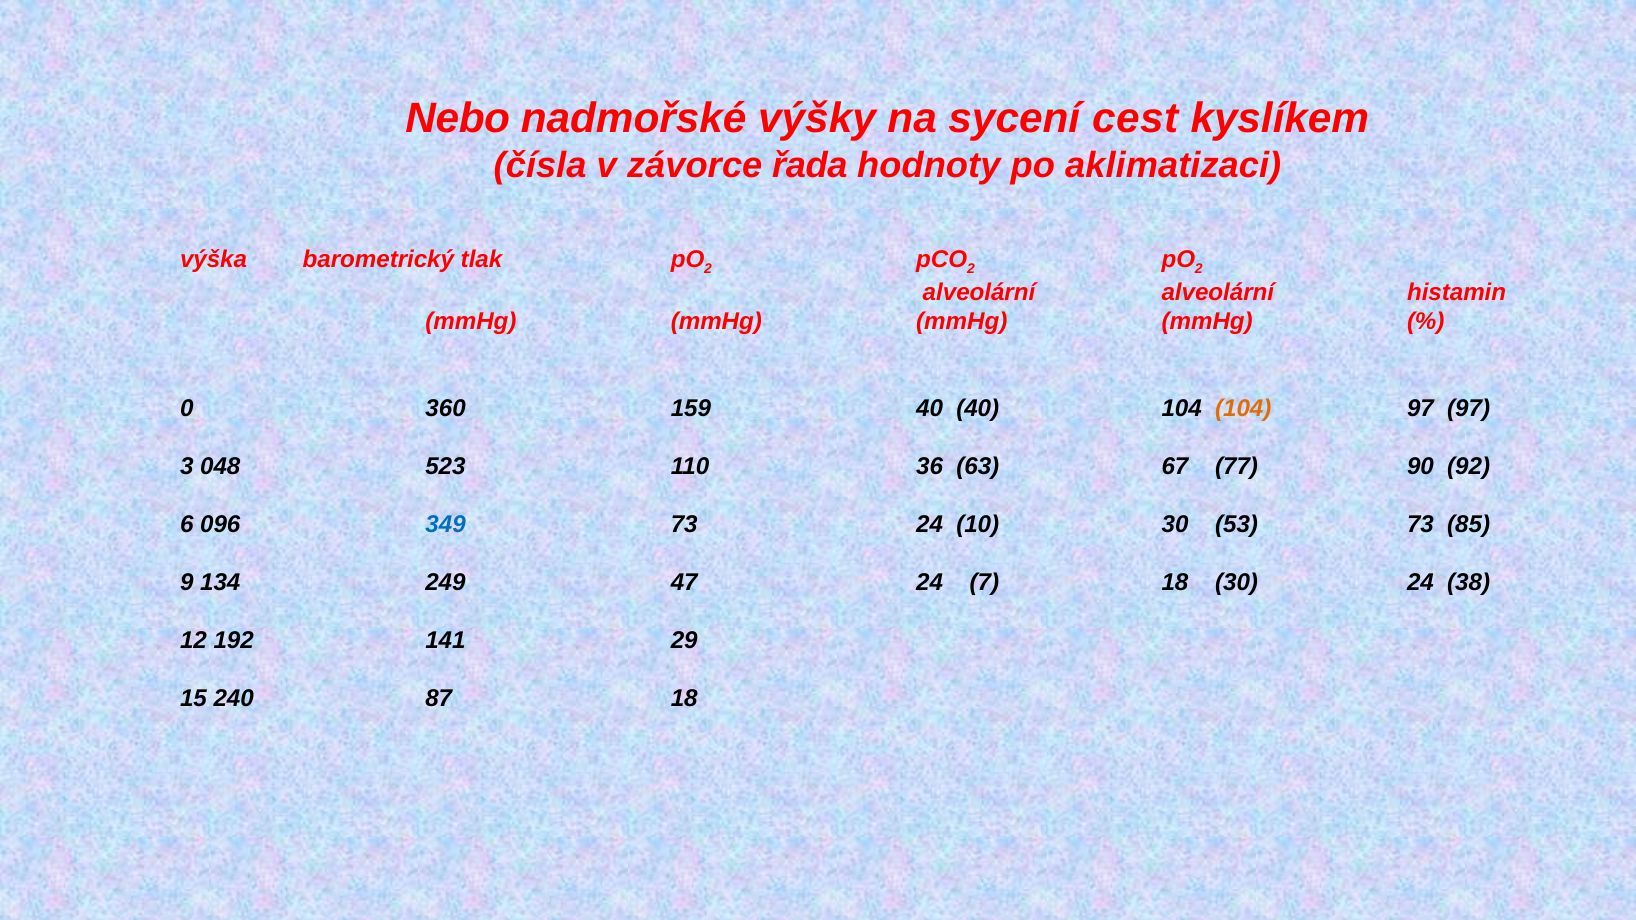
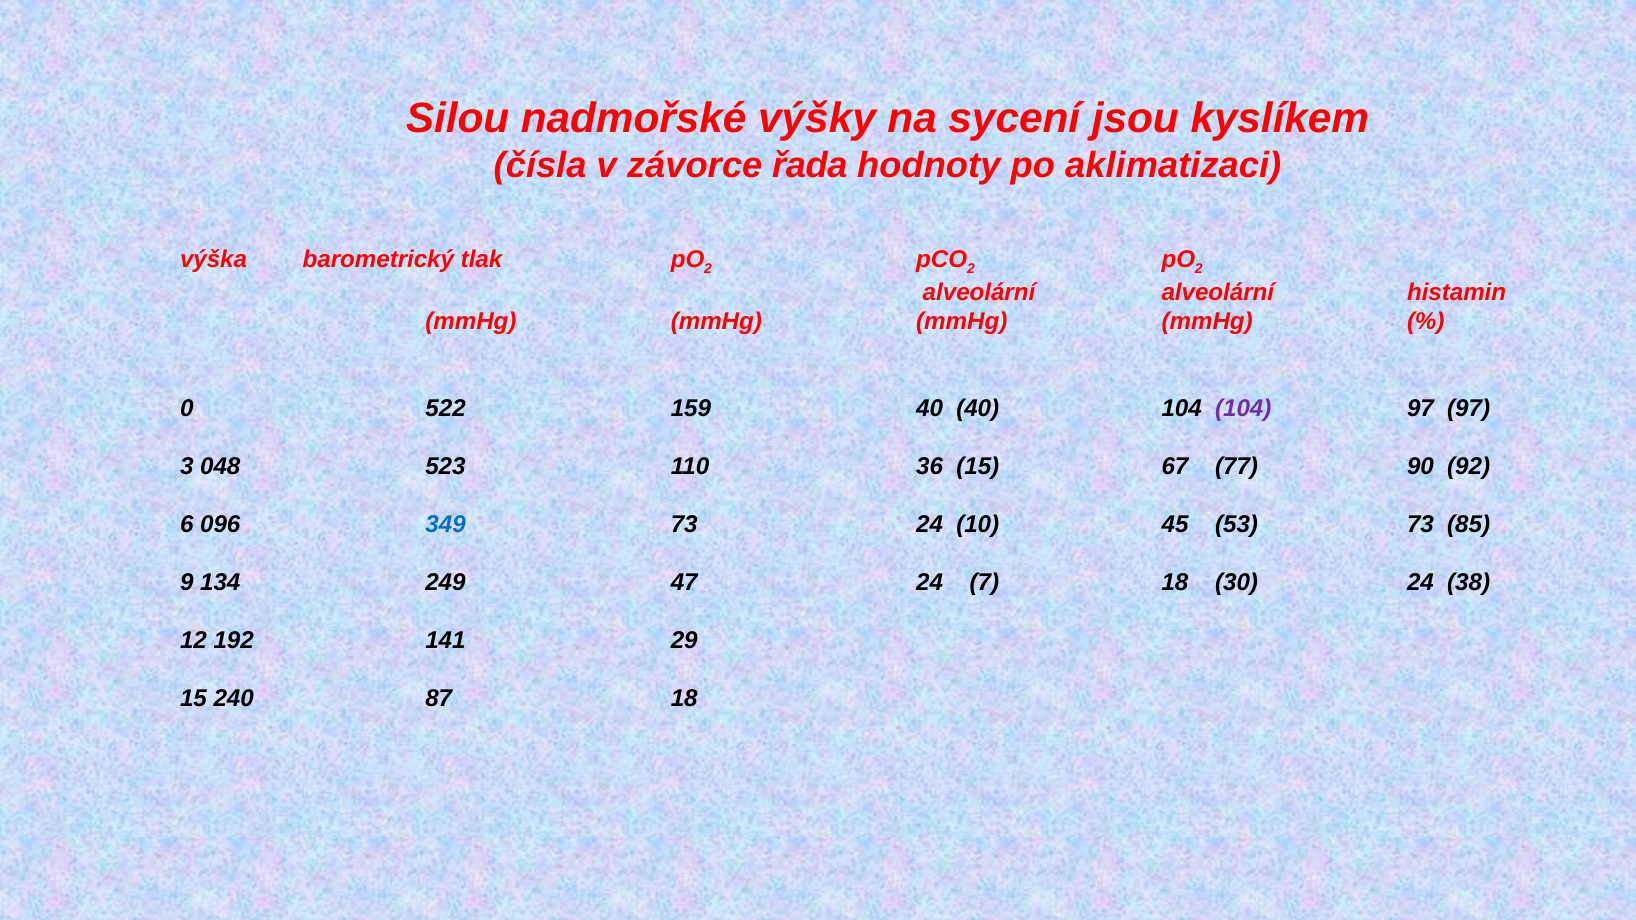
Nebo: Nebo -> Silou (458, 119)
cest: cest -> jsou (1135, 119)
360: 360 -> 522 (446, 408)
104 colour: orange -> purple (1243, 408)
36 63: 63 -> 15 (978, 466)
10 30: 30 -> 45 (1175, 525)
